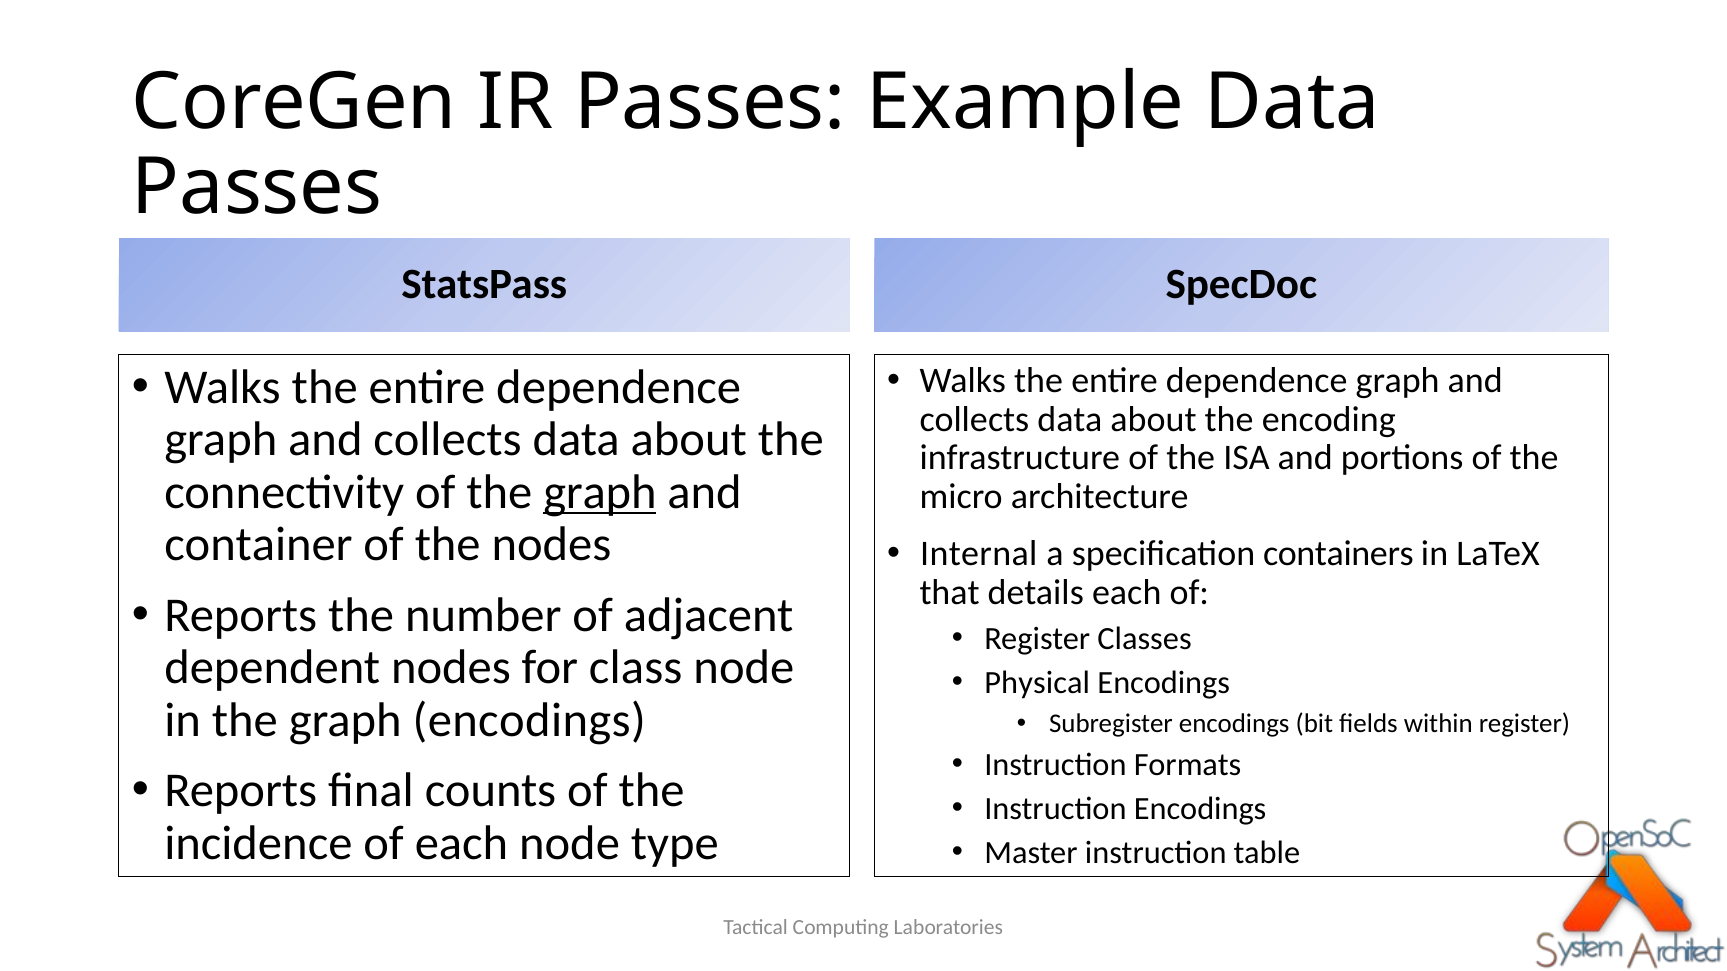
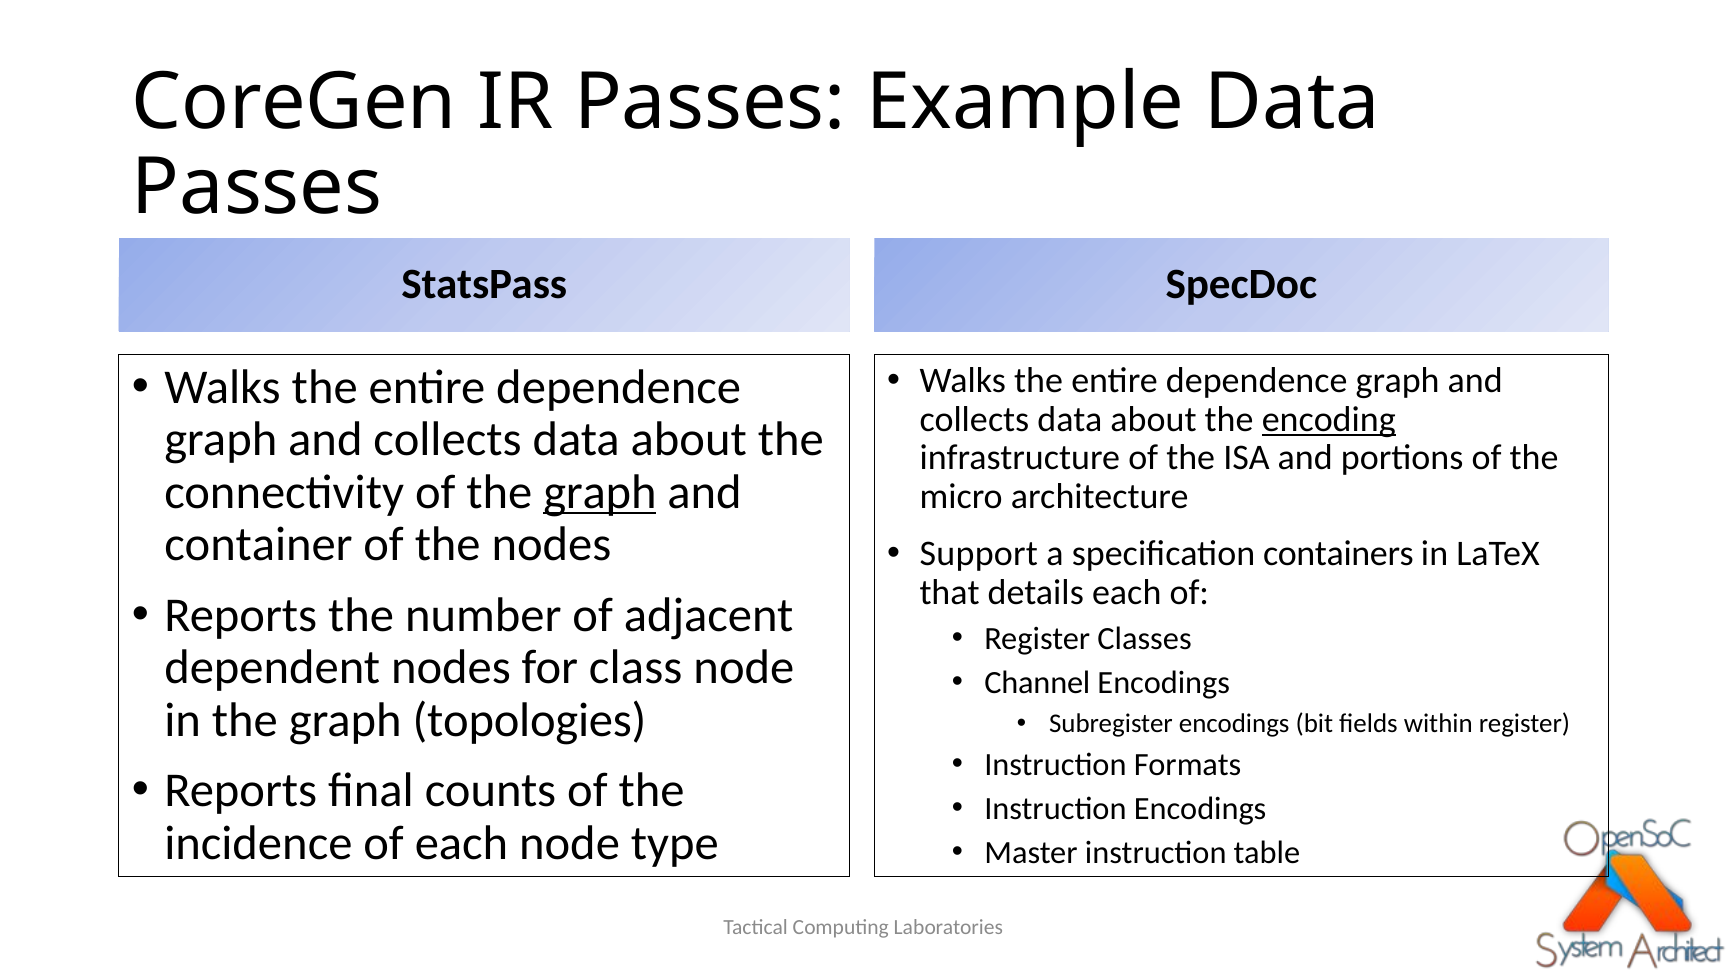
encoding underline: none -> present (1329, 419)
Internal: Internal -> Support (979, 554)
Physical: Physical -> Channel (1037, 683)
graph encodings: encodings -> topologies (530, 720)
